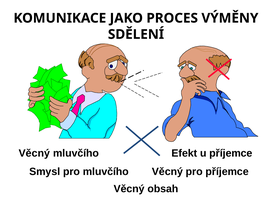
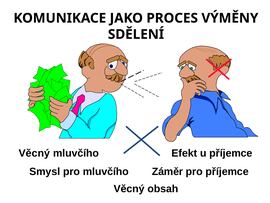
mluvčího Věcný: Věcný -> Záměr (167, 171)
